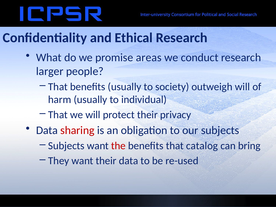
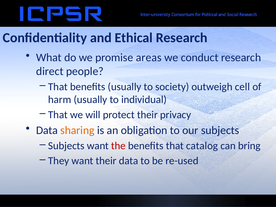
larger: larger -> direct (50, 71)
outweigh will: will -> cell (242, 87)
sharing colour: red -> orange (77, 130)
